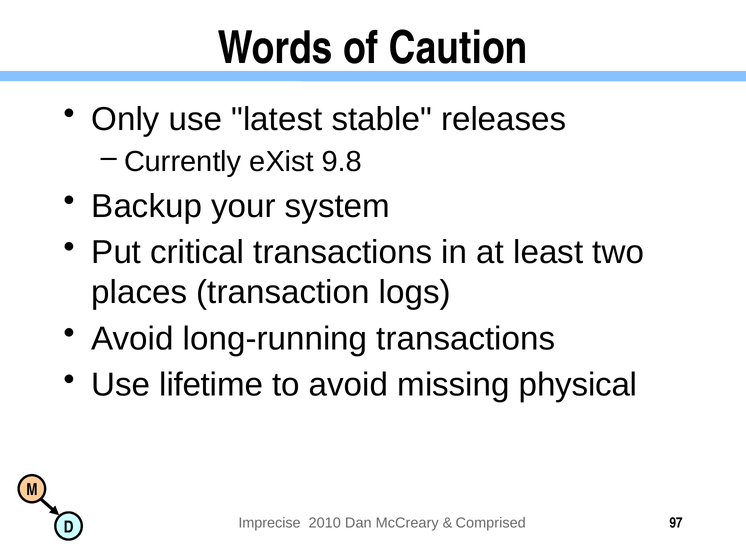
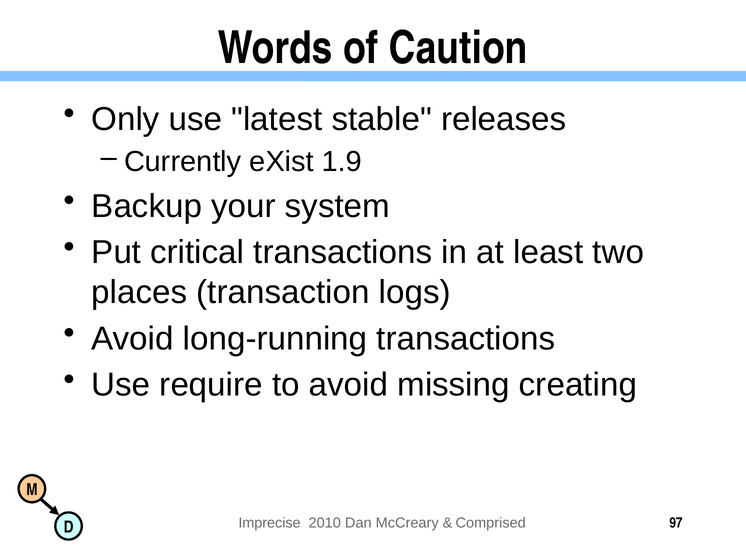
9.8: 9.8 -> 1.9 (342, 162)
lifetime: lifetime -> require (211, 385)
physical: physical -> creating (578, 385)
